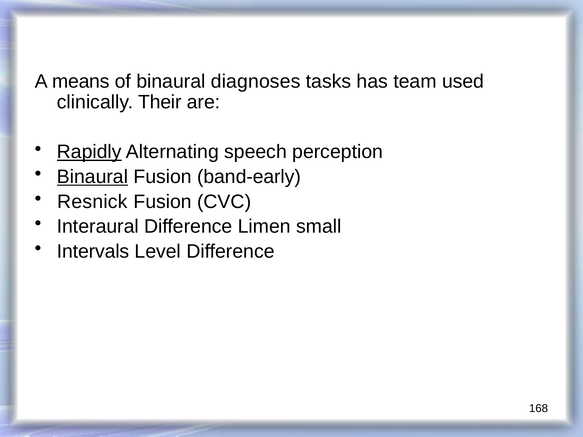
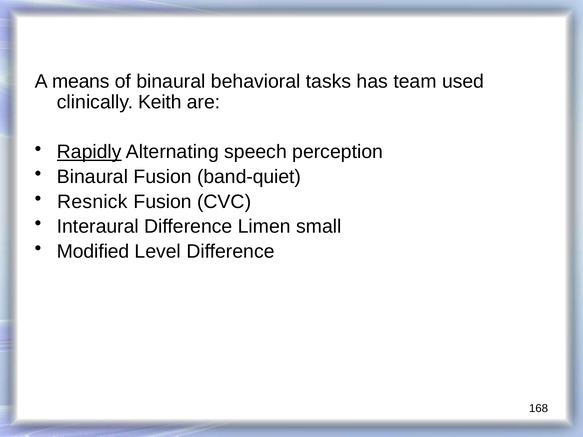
diagnoses: diagnoses -> behavioral (256, 81)
Their: Their -> Keith (160, 102)
Binaural underline: present -> none (92, 177)
band-early: band-early -> band-quiet (249, 177)
Intervals: Intervals -> Modified (93, 251)
